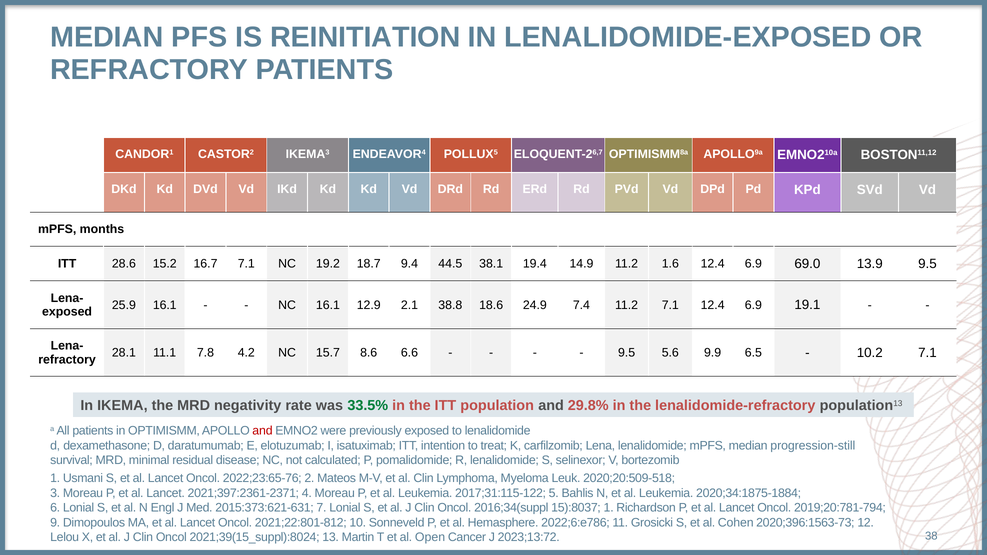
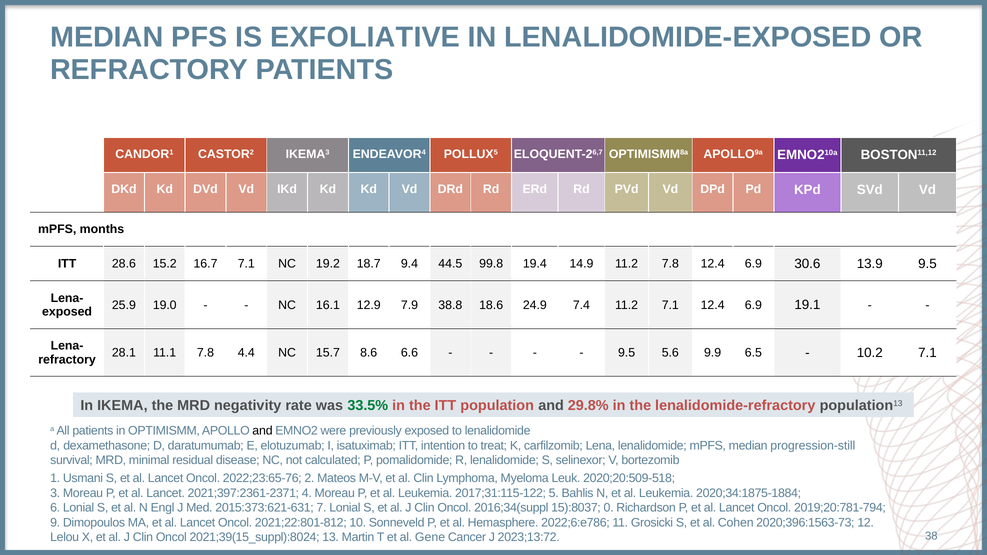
REINITIATION: REINITIATION -> EXFOLIATIVE (365, 38)
38.1: 38.1 -> 99.8 (491, 264)
11.2 1.6: 1.6 -> 7.8 (670, 264)
69.0: 69.0 -> 30.6 (807, 264)
25.9 16.1: 16.1 -> 19.0 (165, 305)
2.1: 2.1 -> 7.9 (409, 305)
4.2: 4.2 -> 4.4 (246, 353)
and colour: red -> black (263, 431)
15):8037 1: 1 -> 0 (609, 508)
Open: Open -> Gene (430, 538)
